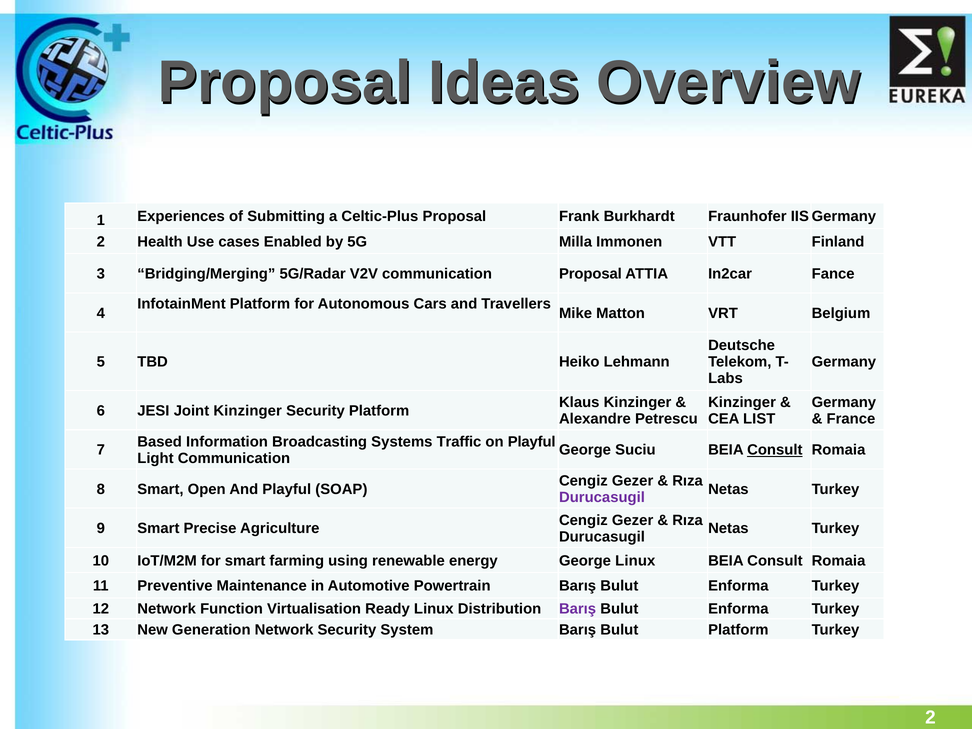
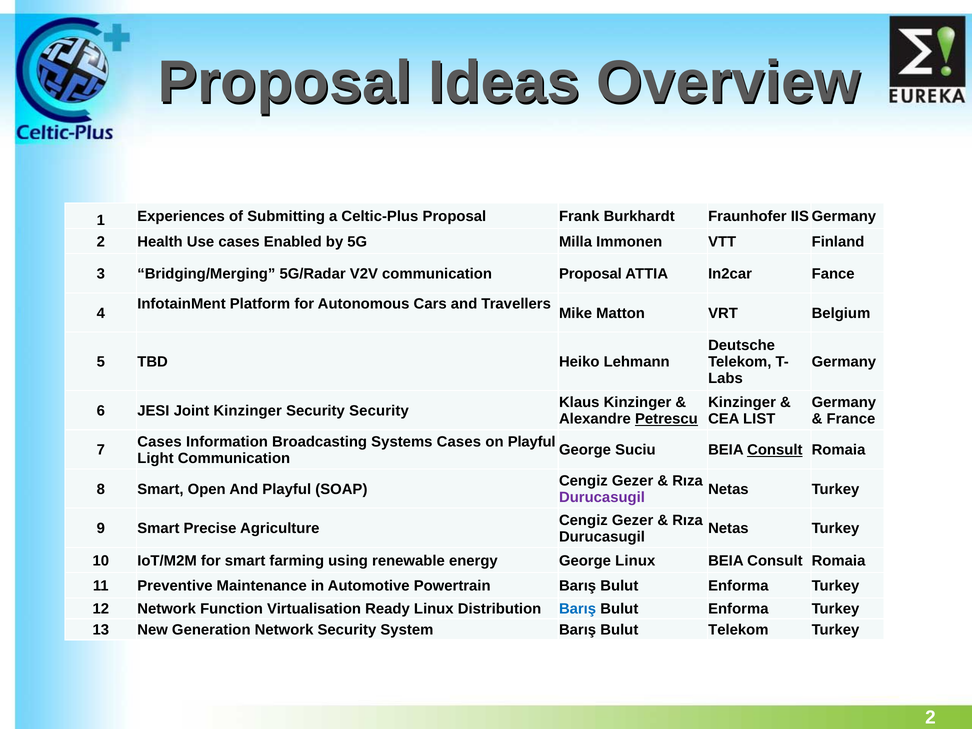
Security Platform: Platform -> Security (379, 411)
Petrescu underline: none -> present (666, 419)
Based: Based -> Cases (160, 442)
Systems Traffic: Traffic -> Cases (459, 442)
Barış colour: purple -> blue (578, 609)
Bulut Platform: Platform -> Telekom (738, 630)
